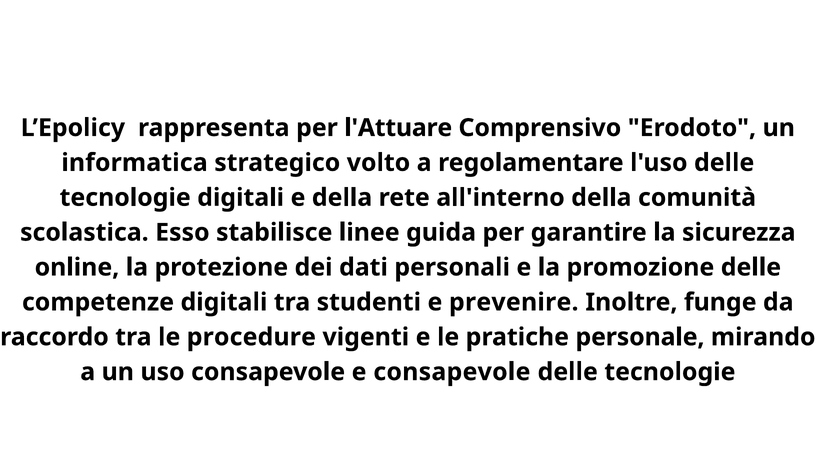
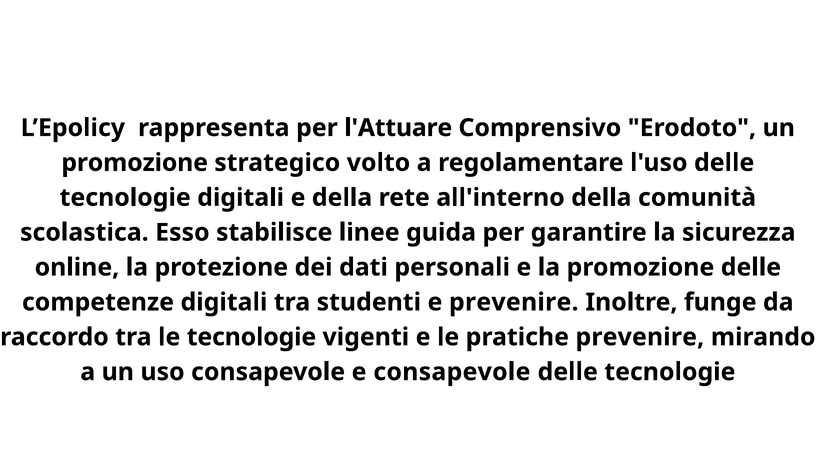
informatica: informatica -> promozione (135, 163)
le procedure: procedure -> tecnologie (252, 337)
pratiche personale: personale -> prevenire (640, 337)
